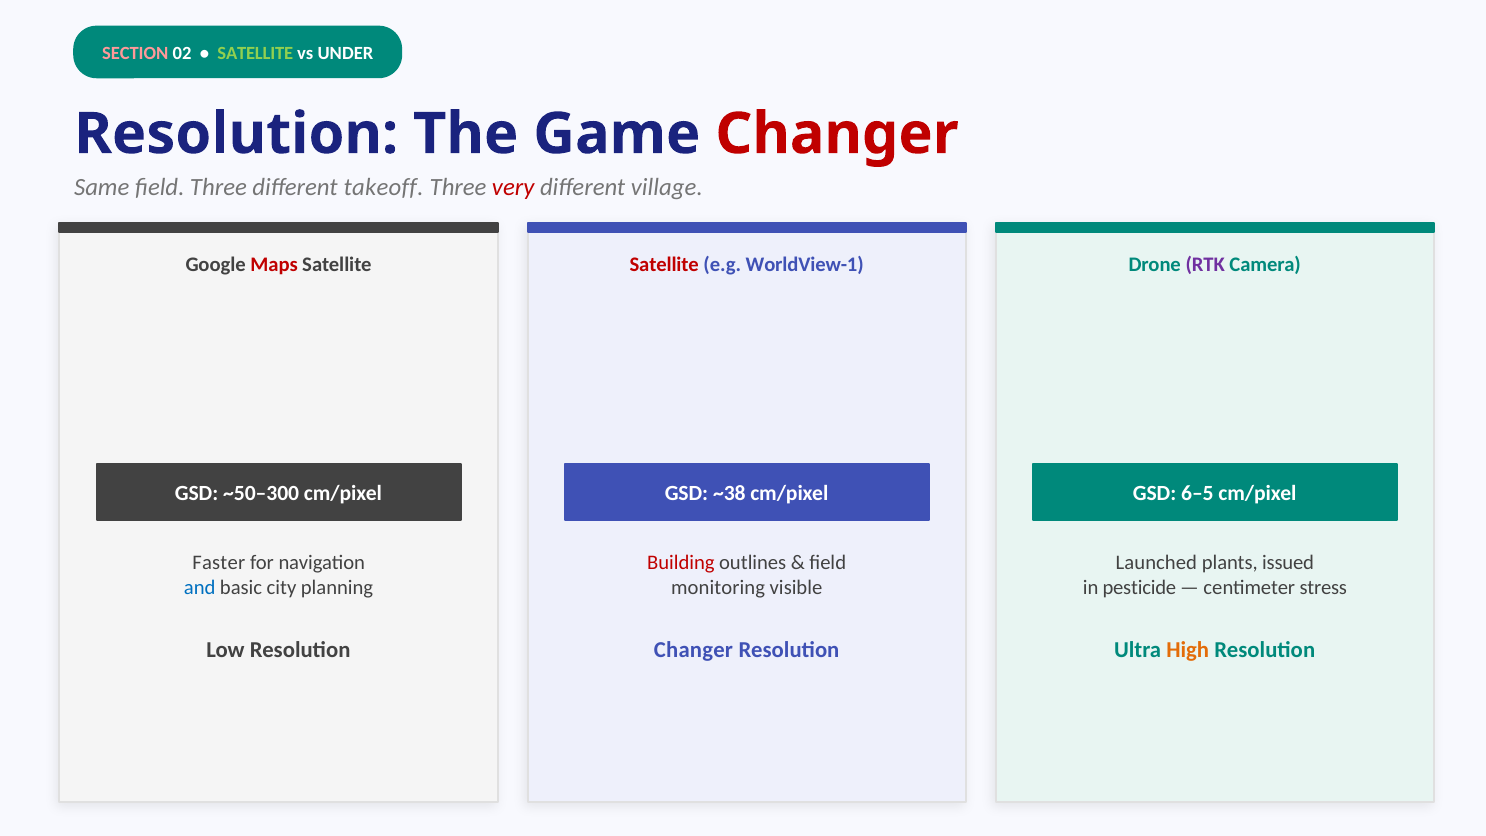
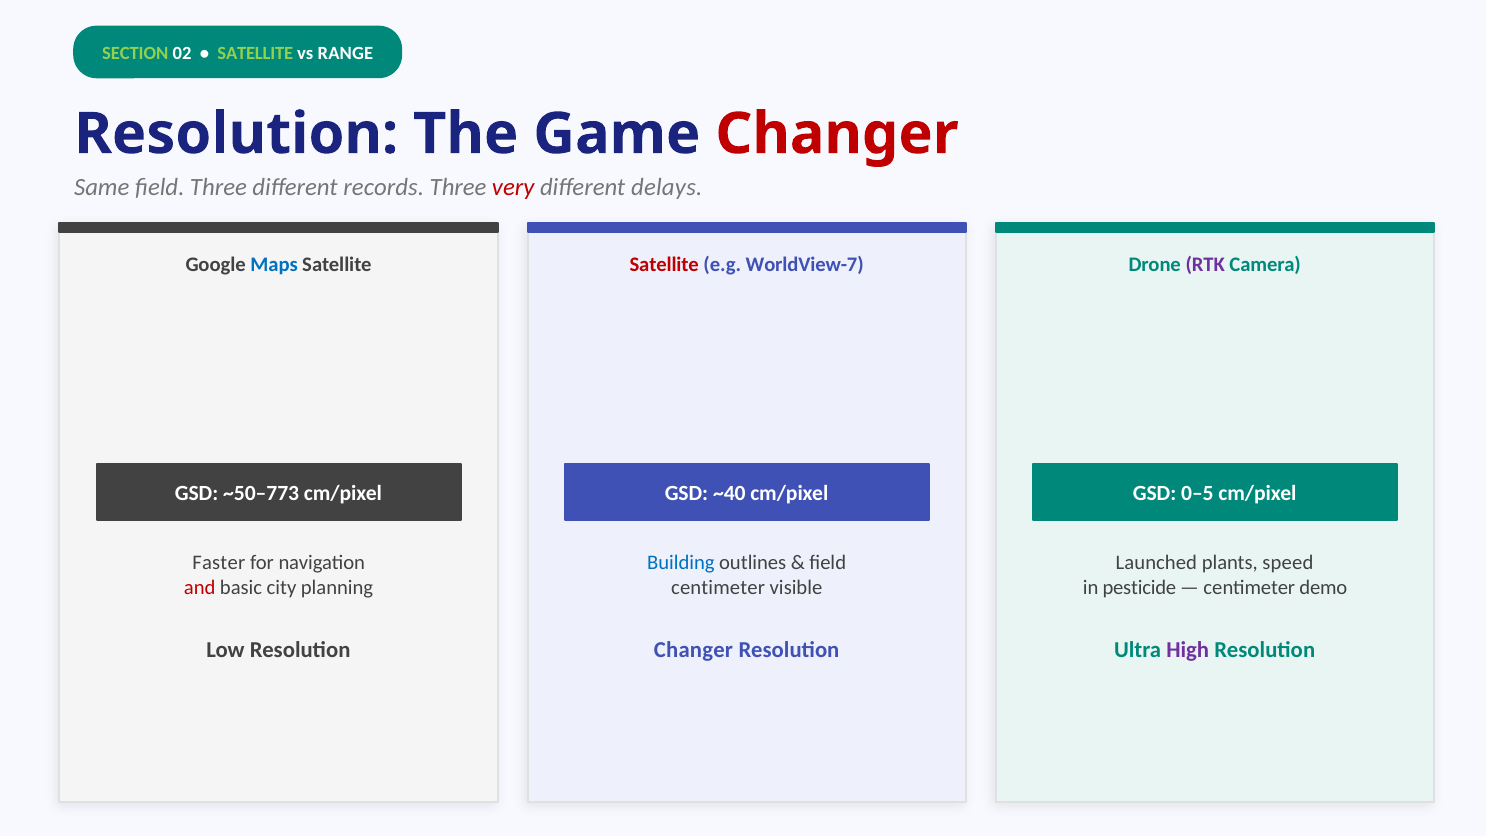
SECTION colour: pink -> light green (135, 53)
UNDER: UNDER -> RANGE (345, 53)
takeoff: takeoff -> records (384, 187)
village: village -> delays (667, 187)
Maps colour: red -> blue (274, 264)
WorldView-1: WorldView-1 -> WorldView-7 (805, 264)
~50–300: ~50–300 -> ~50–773 (261, 493)
~38: ~38 -> ~40 (729, 493)
6–5: 6–5 -> 0–5 (1197, 493)
Building colour: red -> blue (681, 563)
issued: issued -> speed (1288, 563)
and colour: blue -> red (200, 587)
monitoring: monitoring -> centimeter (718, 587)
stress: stress -> demo (1323, 587)
High colour: orange -> purple (1188, 649)
